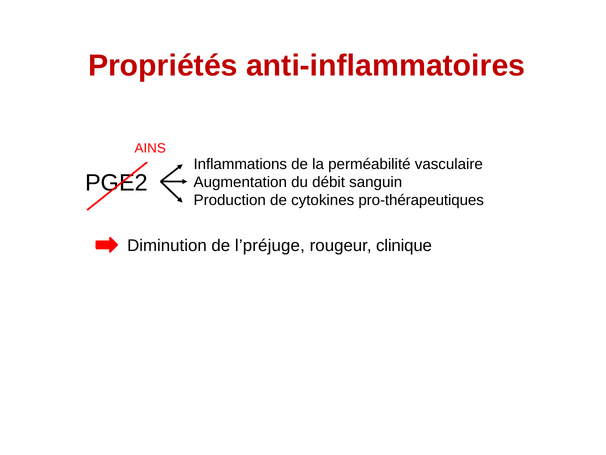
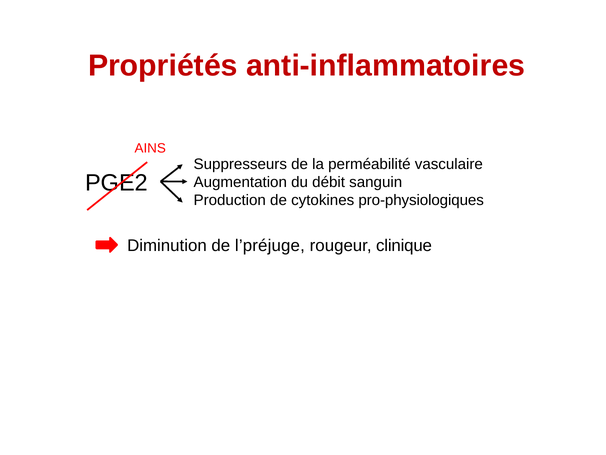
Inflammations: Inflammations -> Suppresseurs (240, 164)
pro-thérapeutiques: pro-thérapeutiques -> pro-physiologiques (421, 200)
